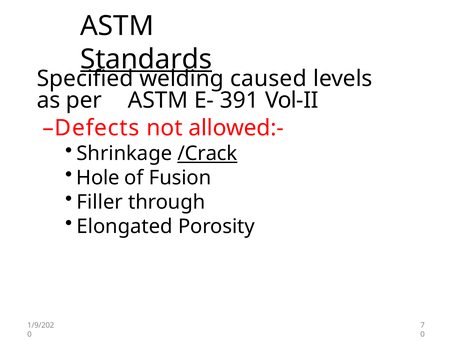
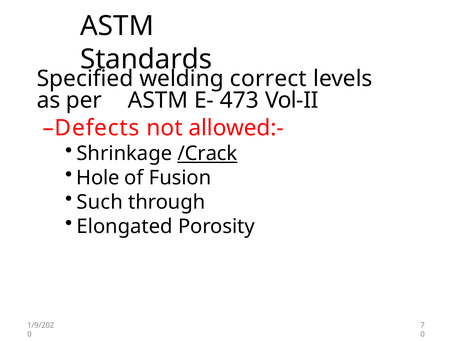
Standards underline: present -> none (146, 59)
caused: caused -> correct (268, 79)
391: 391 -> 473 (239, 101)
Filler: Filler -> Such (100, 202)
